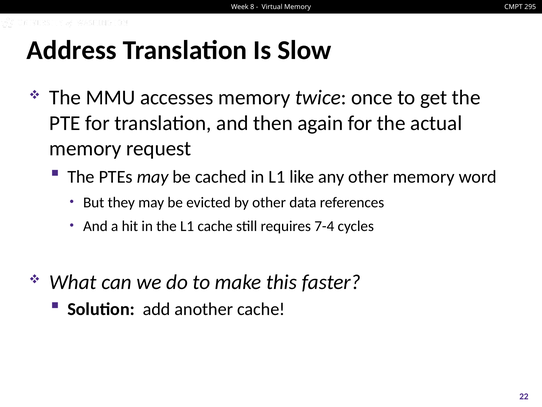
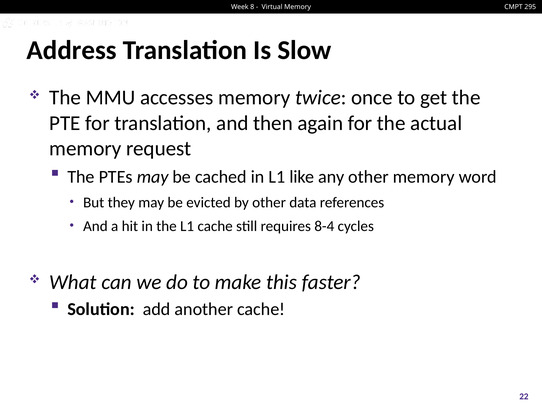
7-4: 7-4 -> 8-4 (324, 226)
